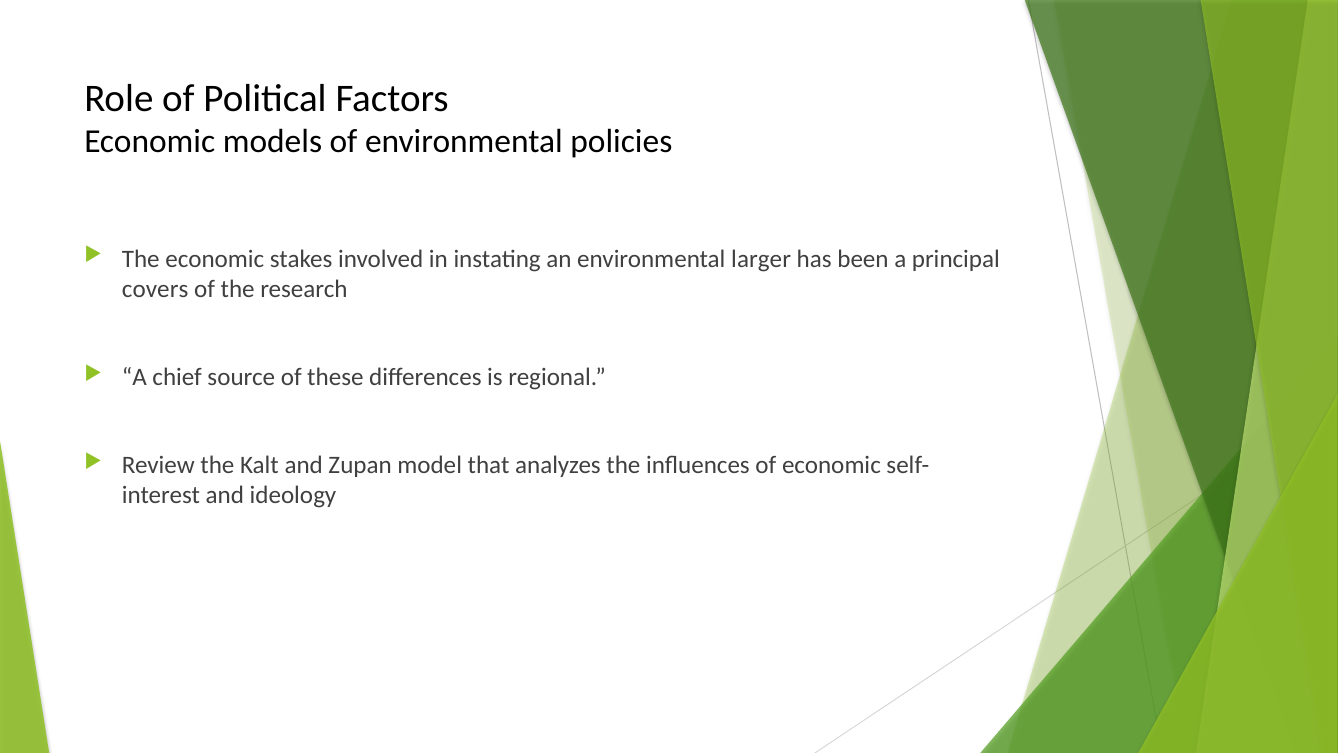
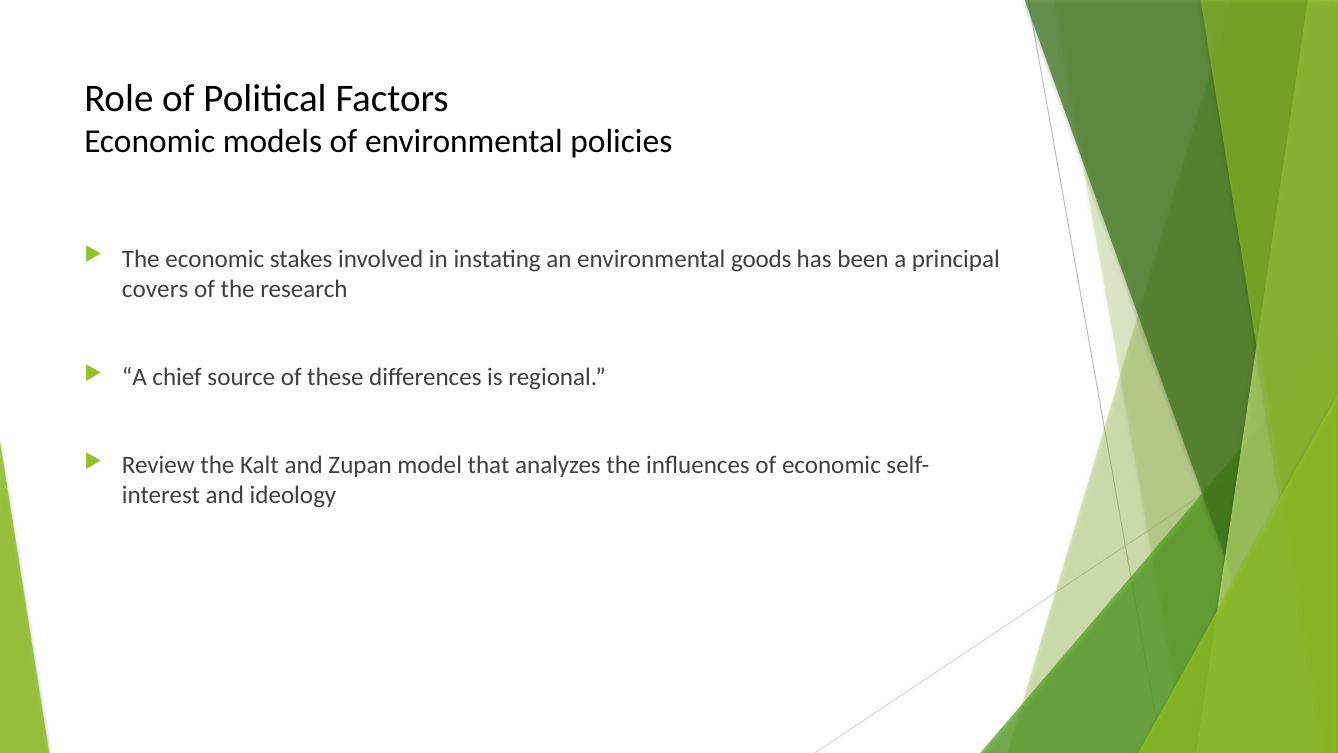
larger: larger -> goods (761, 259)
